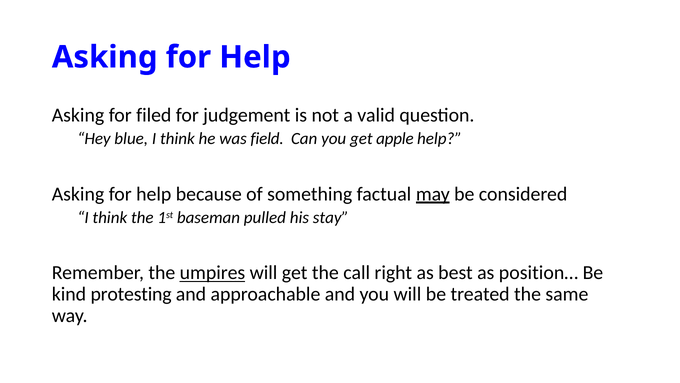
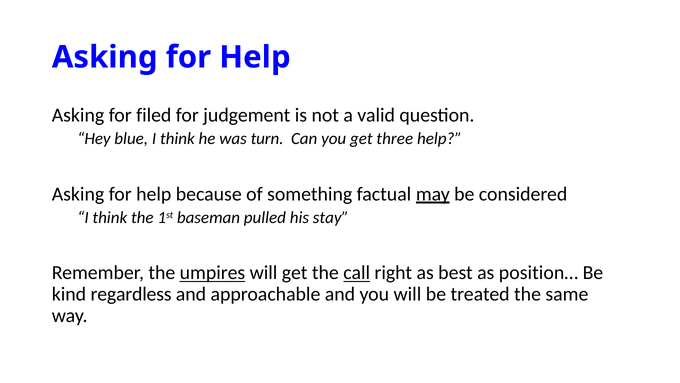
field: field -> turn (267, 138)
apple: apple -> three (395, 138)
call underline: none -> present (357, 273)
protesting: protesting -> regardless (131, 294)
